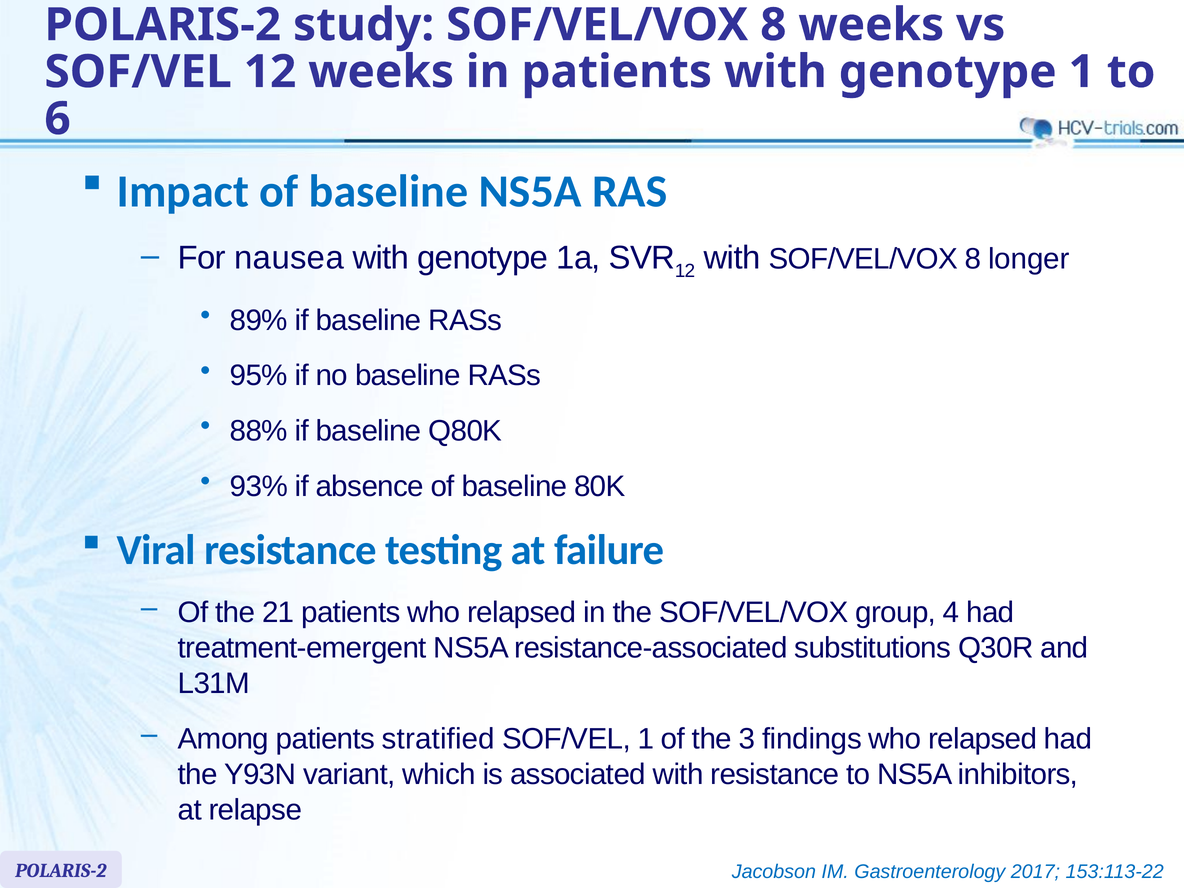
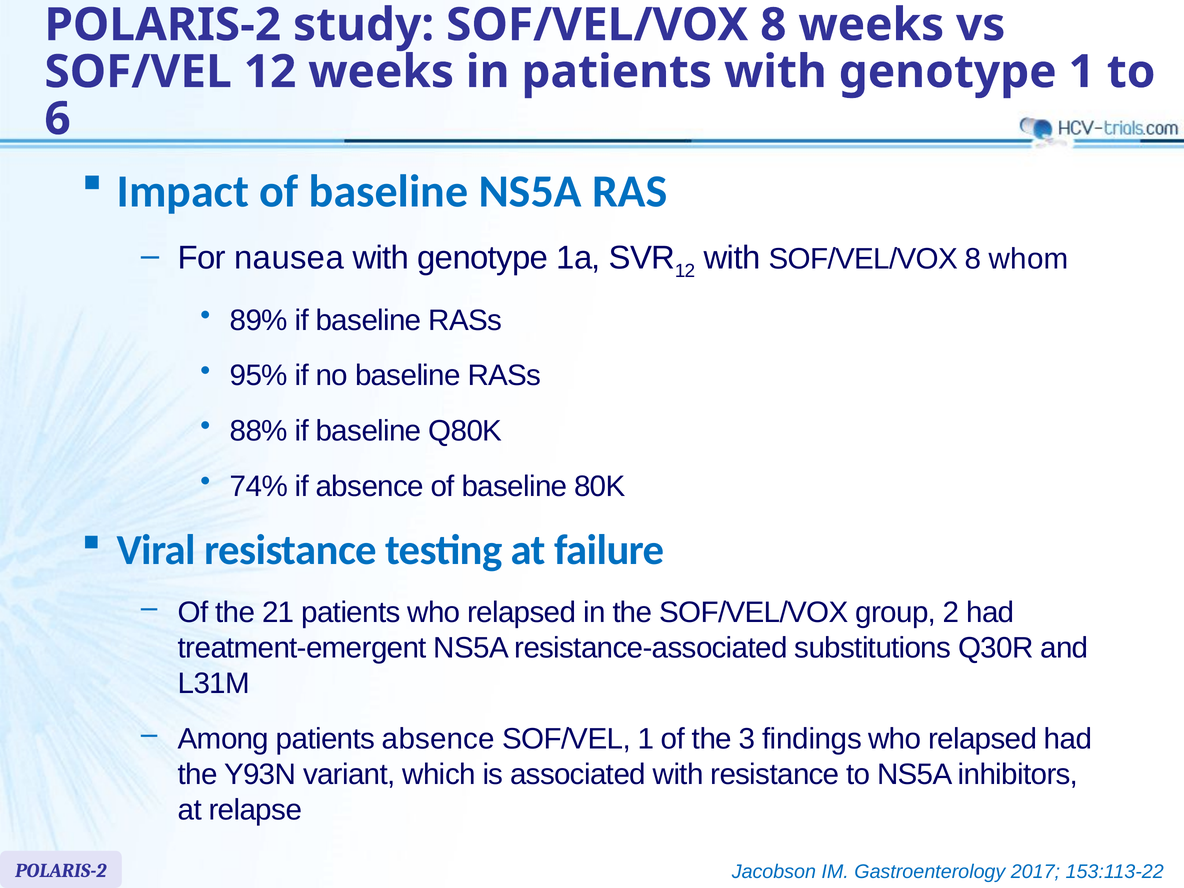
longer: longer -> whom (1029, 259)
93%: 93% -> 74% (259, 486)
4: 4 -> 2 (951, 613)
patients stratified: stratified -> absence (438, 739)
